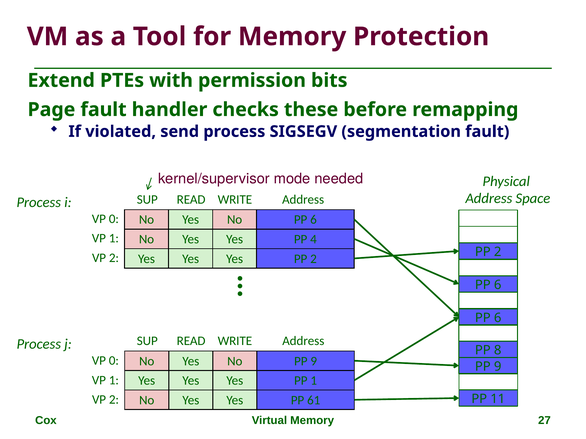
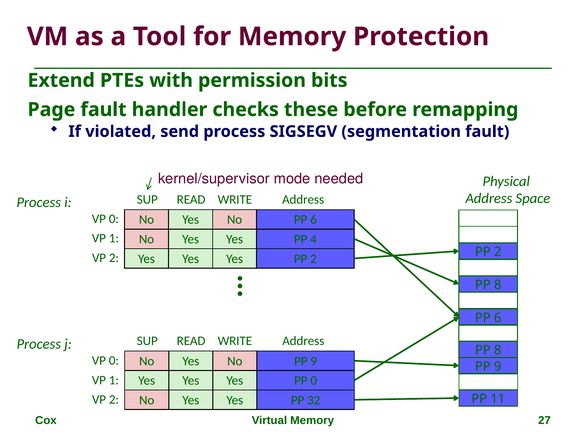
6: 6 -> 8 (498, 285)
PP 1: 1 -> 0 (314, 381)
61: 61 -> 32 (314, 401)
